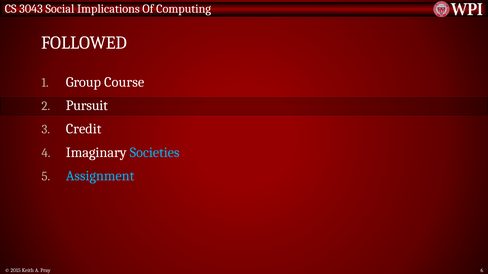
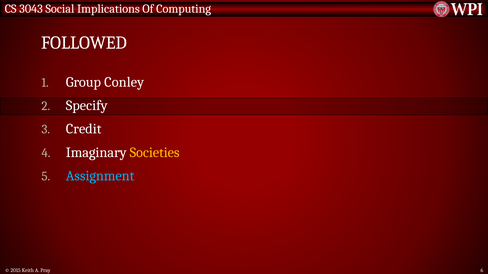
Course: Course -> Conley (124, 82)
Pursuit: Pursuit -> Specify (87, 106)
Societies colour: light blue -> yellow (155, 153)
